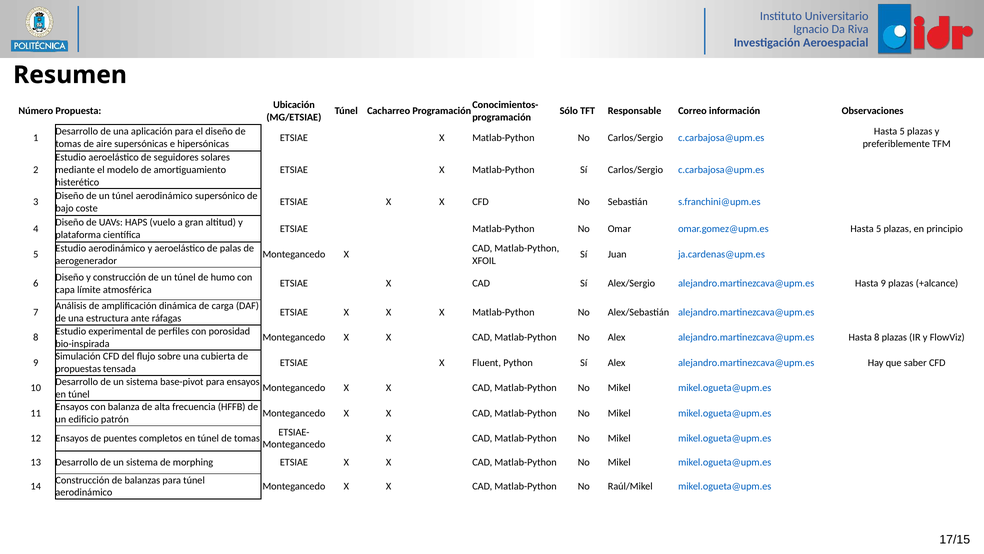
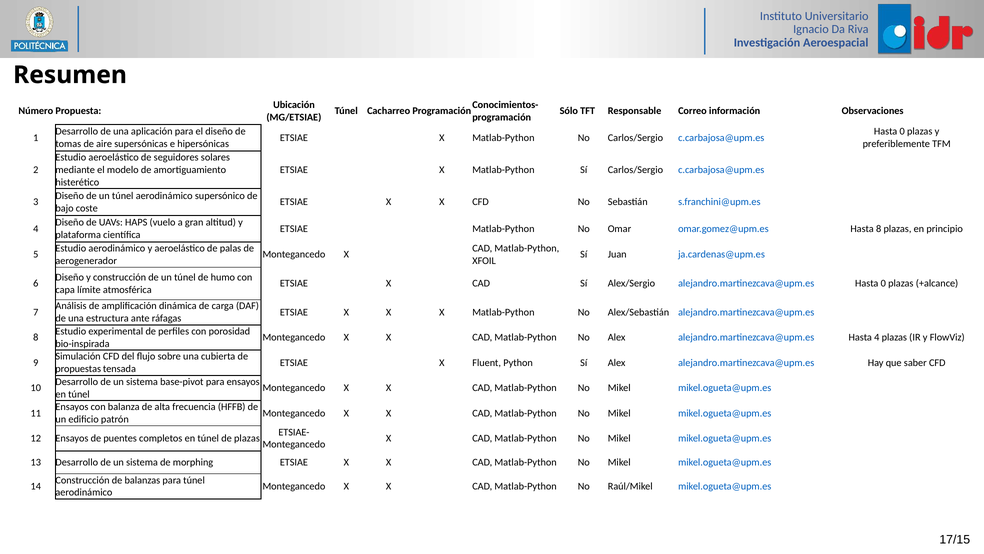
5: 5 -> 0 (902, 131)
omar.gomez@upm.es Hasta 5: 5 -> 8 (879, 228)
alejandro.martinezcava@upm.es Hasta 9: 9 -> 0 (883, 283)
Hasta 8: 8 -> 4 (877, 337)
túnel de tomas: tomas -> plazas (247, 438)
